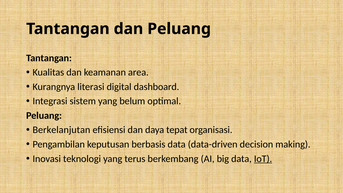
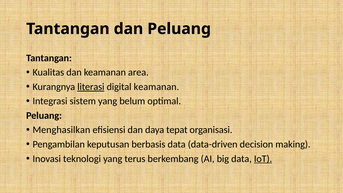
literasi underline: none -> present (91, 87)
digital dashboard: dashboard -> keamanan (156, 87)
Berkelanjutan: Berkelanjutan -> Menghasilkan (61, 130)
